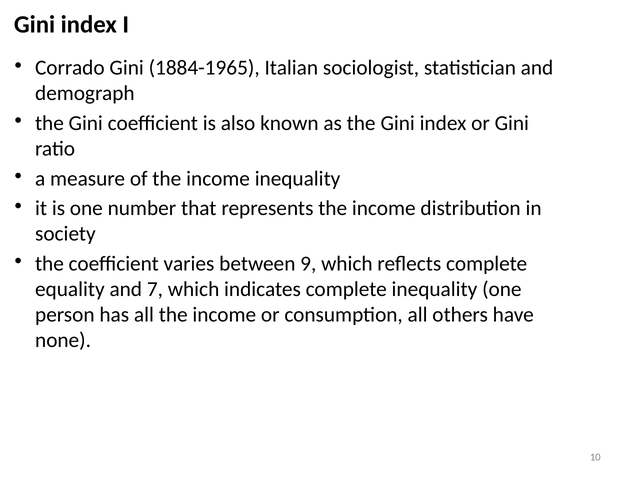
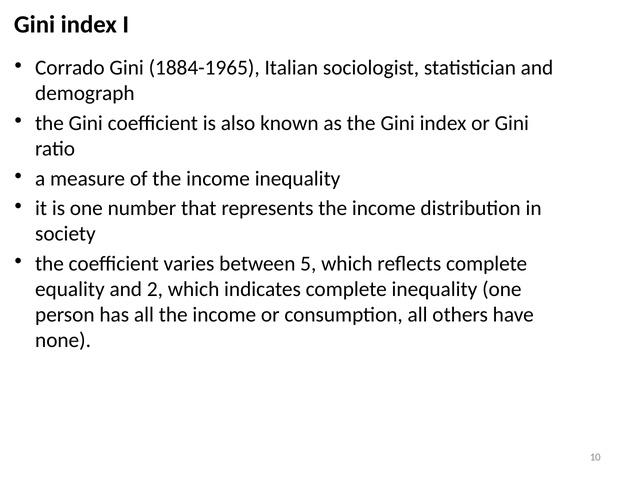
9: 9 -> 5 (308, 264)
7: 7 -> 2 (155, 289)
